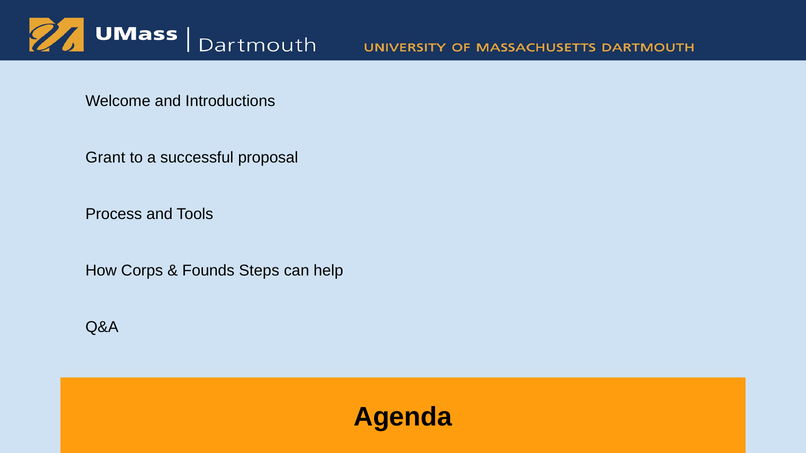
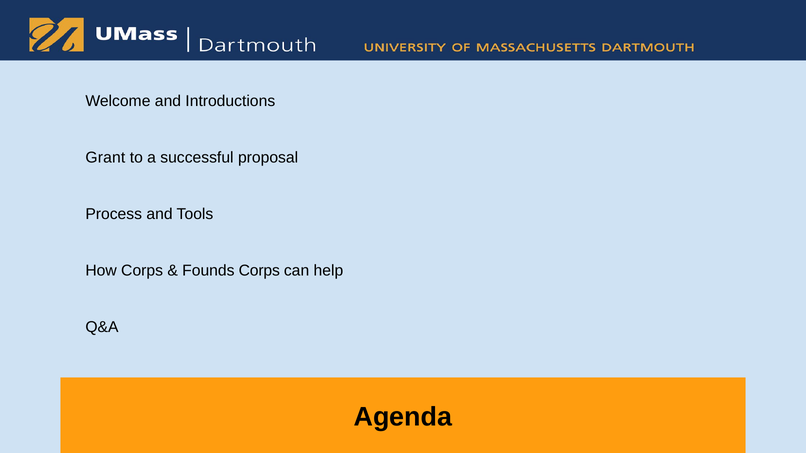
Founds Steps: Steps -> Corps (259, 271)
